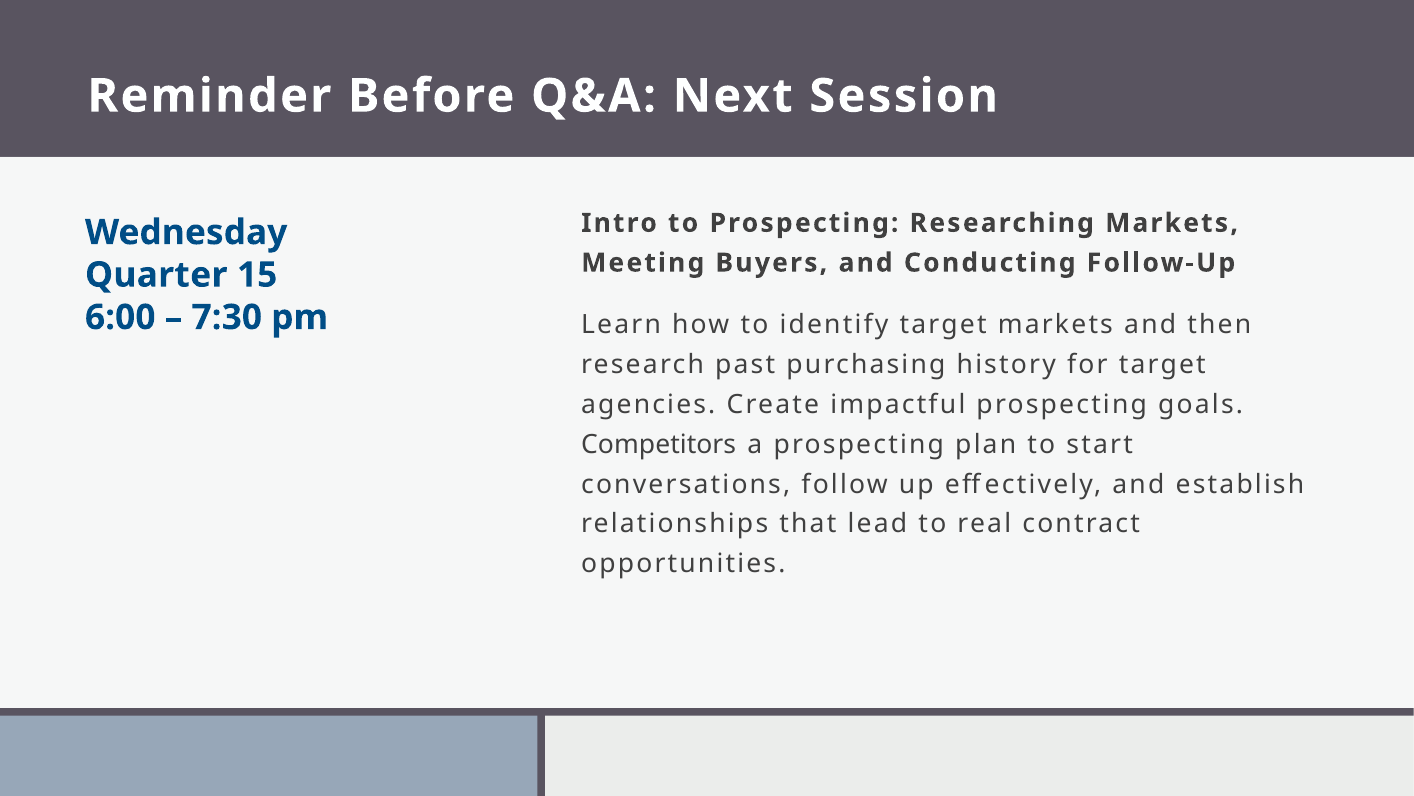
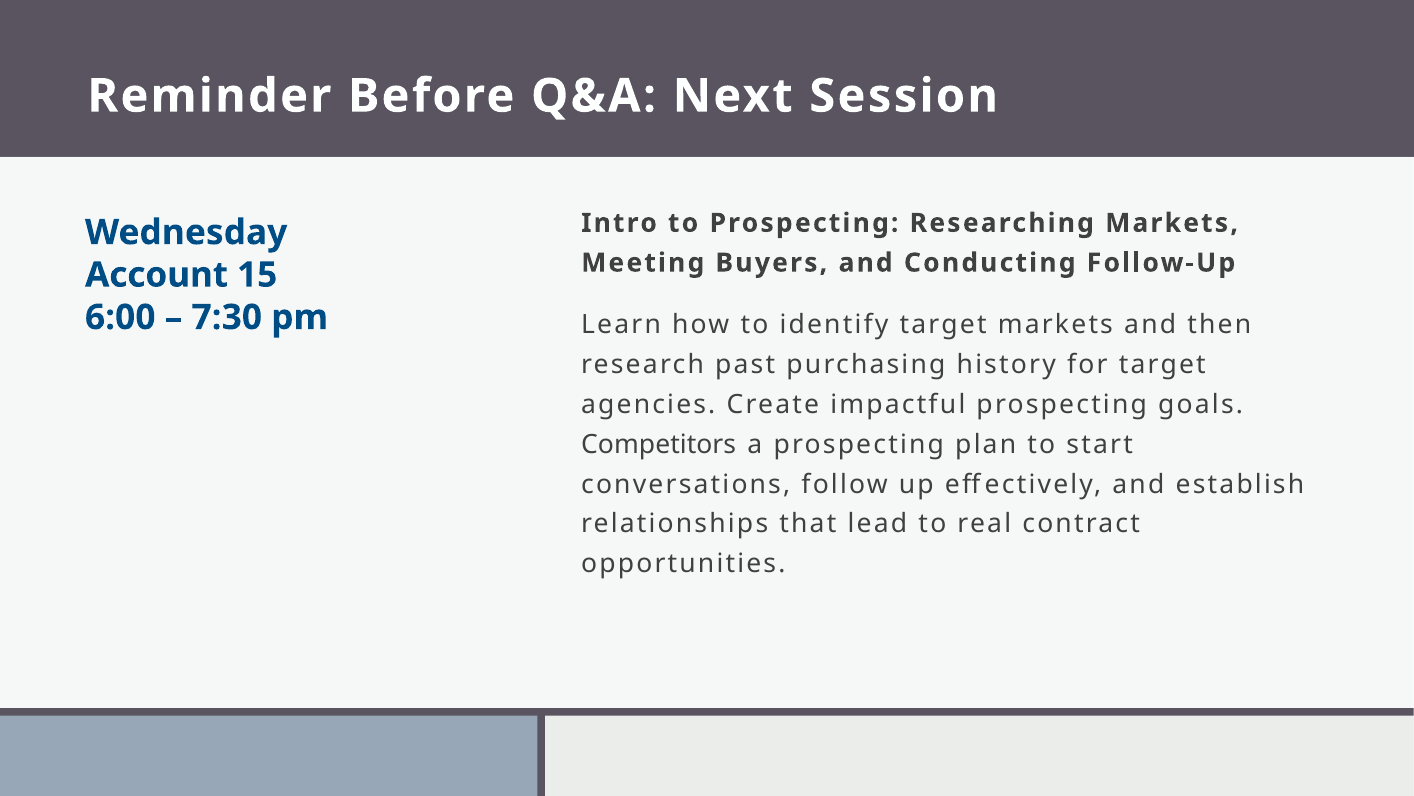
Quarter: Quarter -> Account (157, 275)
